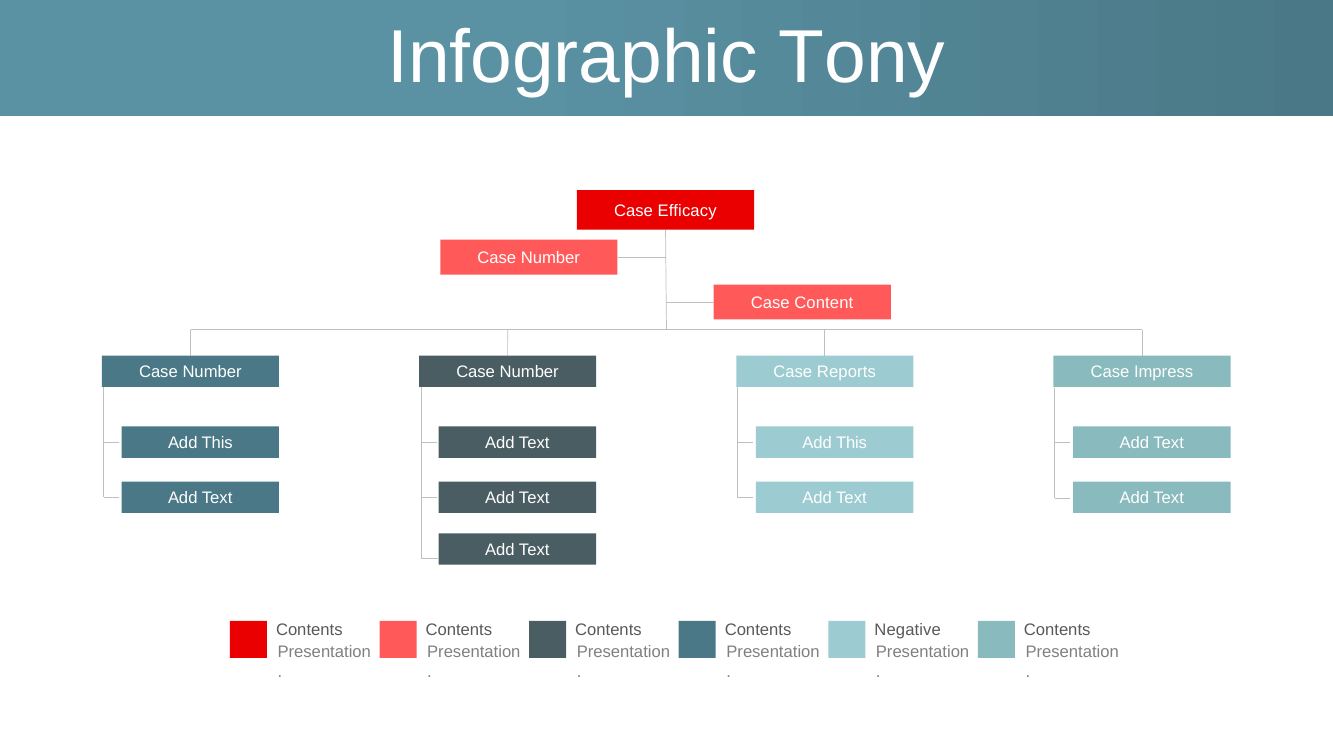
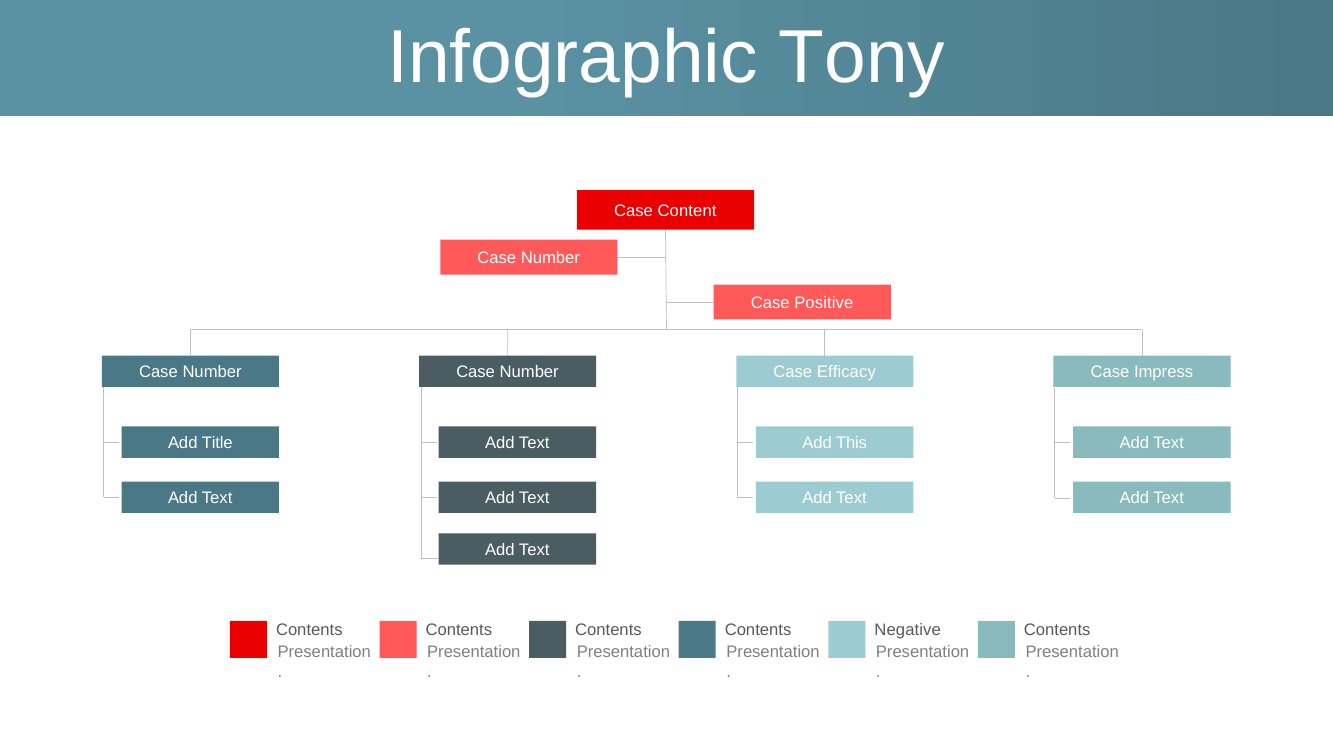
Efficacy: Efficacy -> Content (687, 211)
Content: Content -> Positive (824, 303)
Reports: Reports -> Efficacy (846, 372)
This: This -> Title (217, 443)
